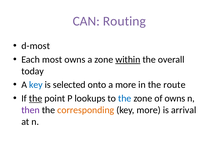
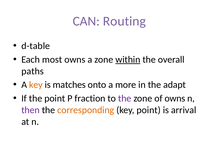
d-most: d-most -> d-table (36, 46)
today: today -> paths (33, 71)
key colour: blue -> orange (36, 85)
selected: selected -> matches (69, 85)
route: route -> adapt (175, 85)
the underline: present -> none (36, 99)
lookups: lookups -> fraction (90, 99)
the colour: blue -> purple (125, 99)
key more: more -> point (149, 110)
